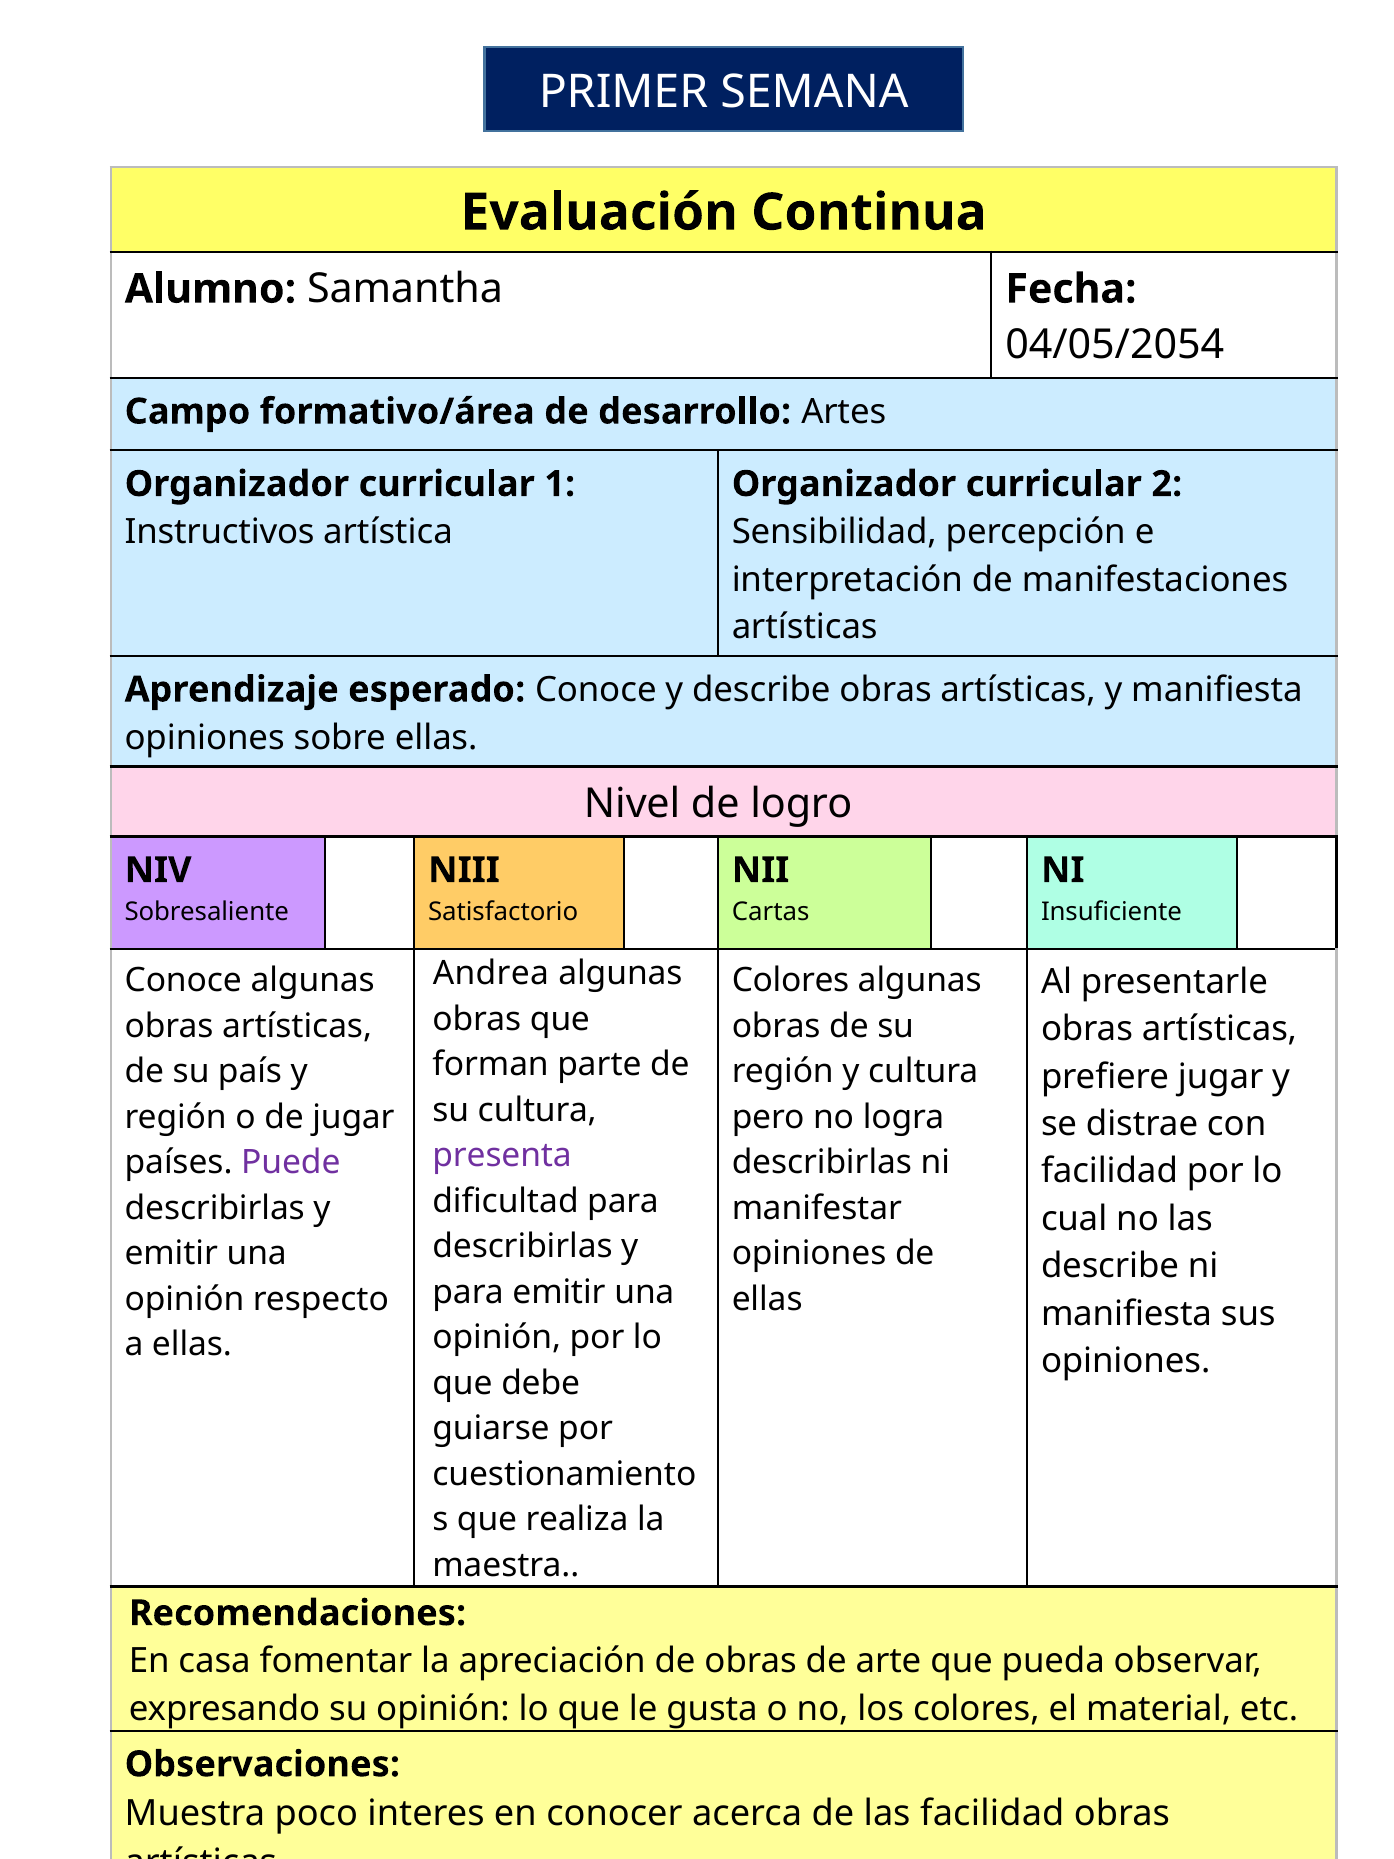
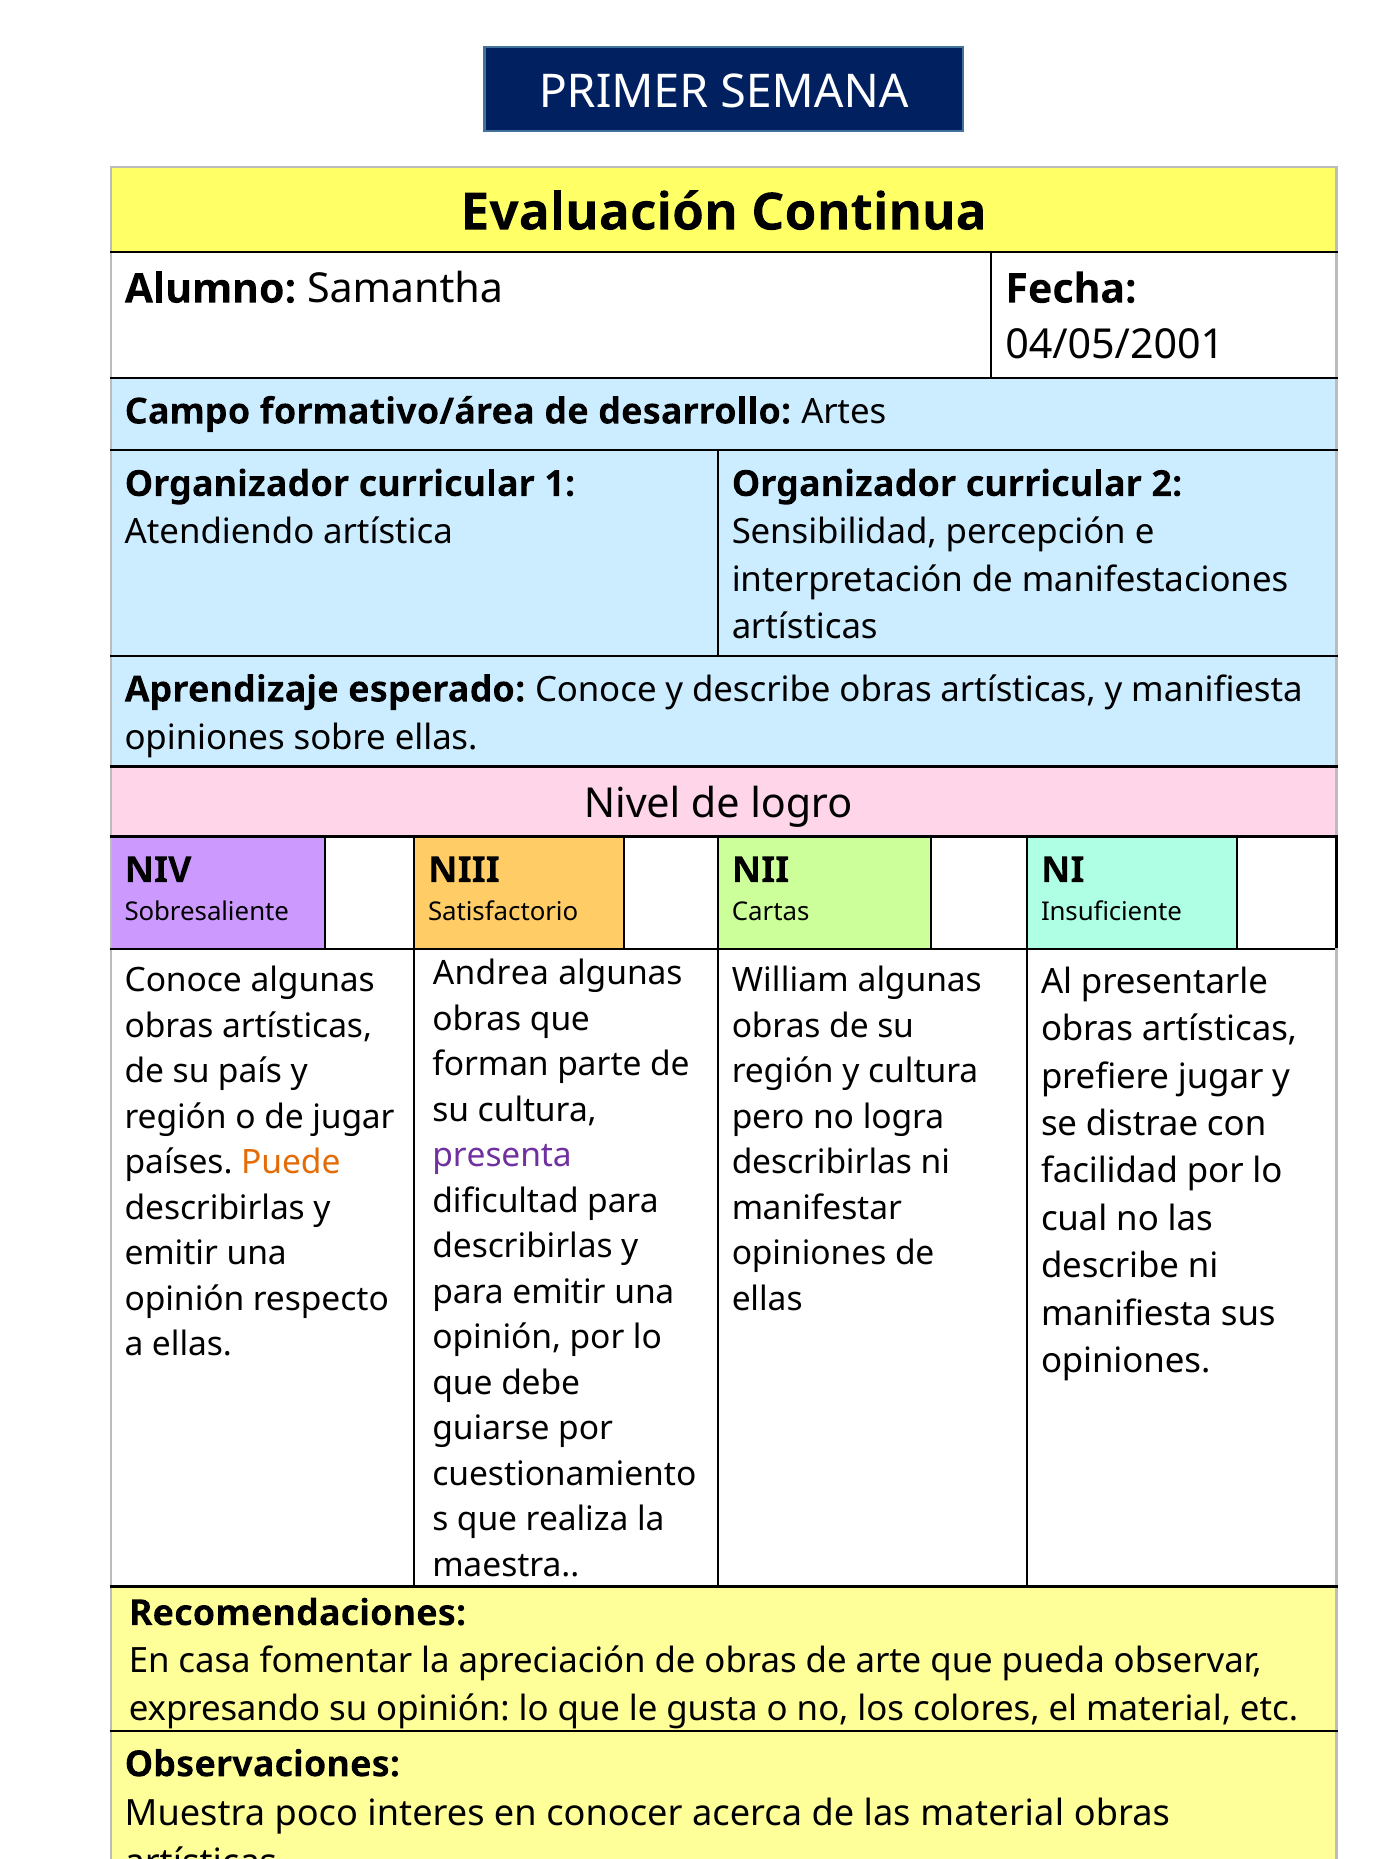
04/05/2054: 04/05/2054 -> 04/05/2001 (1115, 345)
Instructivos: Instructivos -> Atendiendo (220, 532)
Colores: Colores -> William (790, 980)
Puede colour: purple -> orange (291, 1162)
las facilidad: facilidad -> material (992, 1813)
